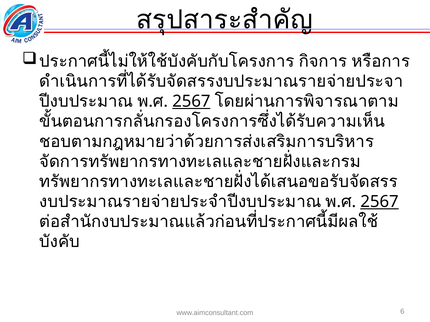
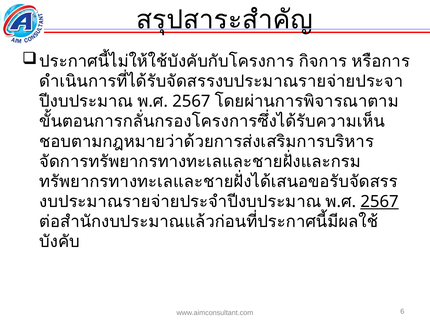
2567 underline: present -> none (191, 102)
